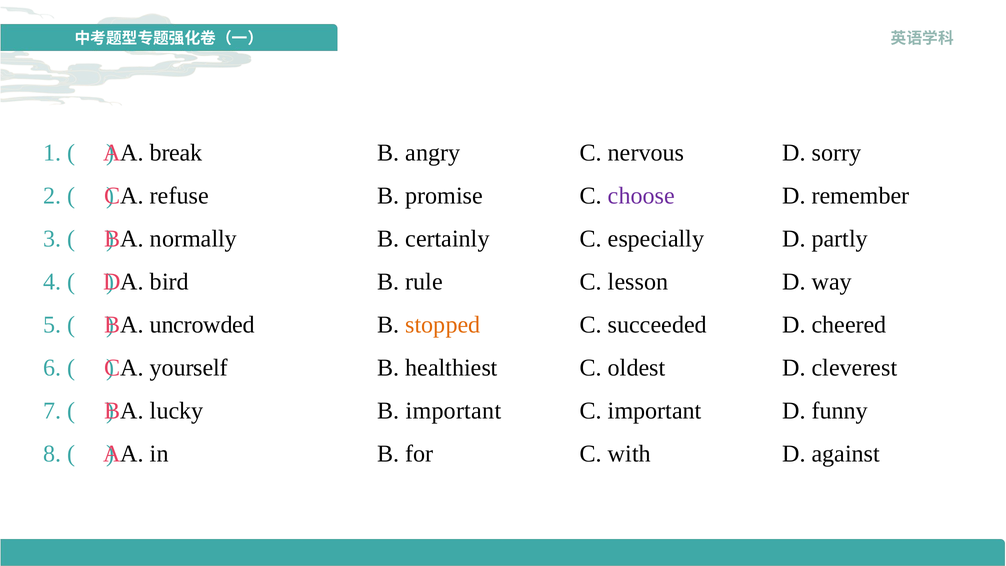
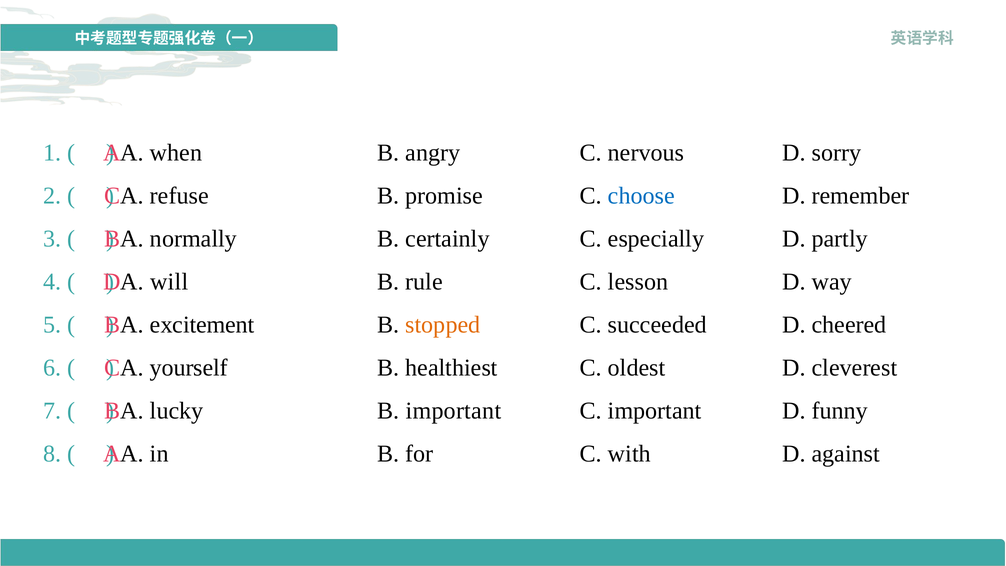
break: break -> when (176, 153)
choose colour: purple -> blue (641, 196)
bird: bird -> will (169, 282)
uncrowded: uncrowded -> excitement (202, 325)
